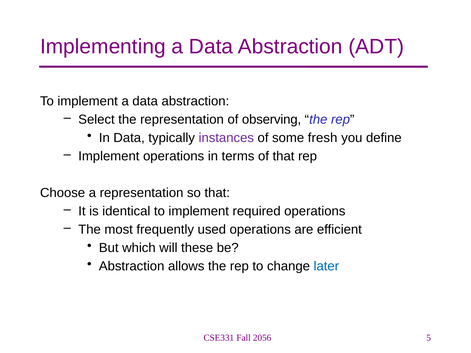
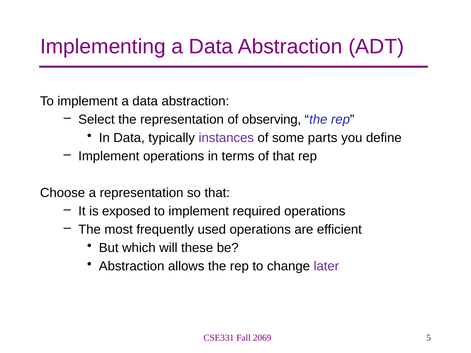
fresh: fresh -> parts (323, 138)
identical: identical -> exposed (126, 211)
later colour: blue -> purple (326, 266)
2056: 2056 -> 2069 (262, 338)
